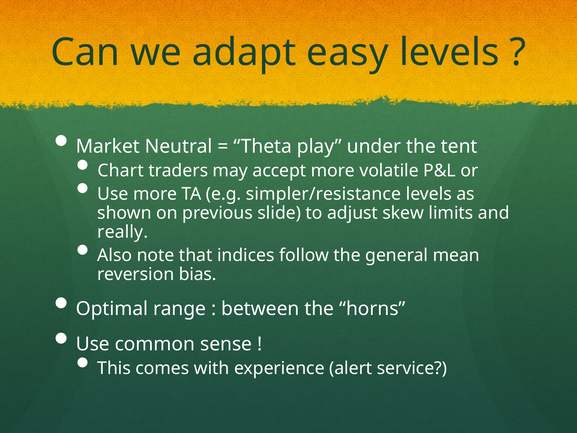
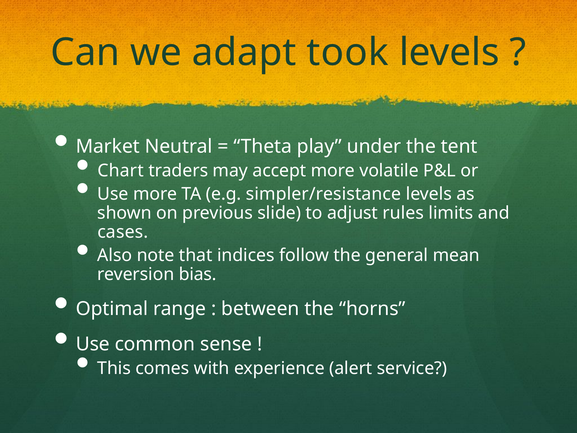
easy: easy -> took (347, 52)
skew: skew -> rules (403, 213)
really: really -> cases (123, 232)
